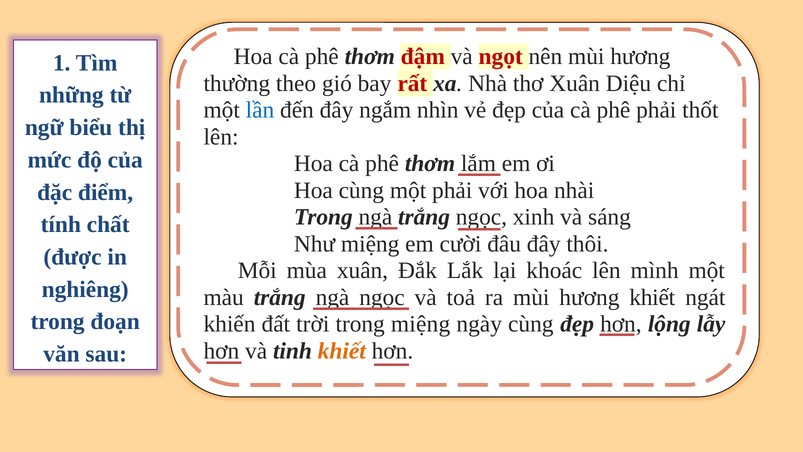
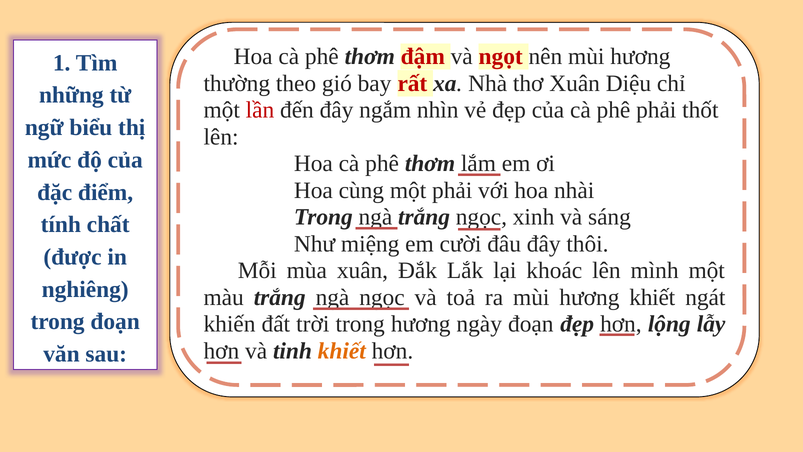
lần colour: blue -> red (260, 110)
trong miệng: miệng -> hương (421, 324)
ngày cùng: cùng -> đoạn (531, 324)
